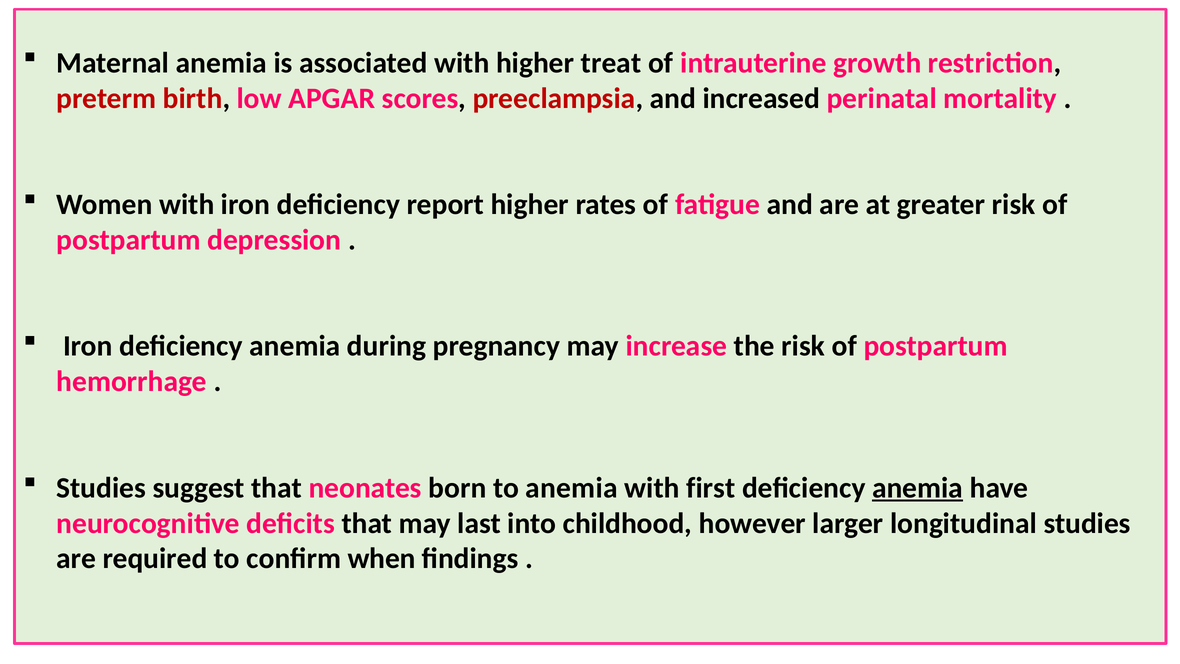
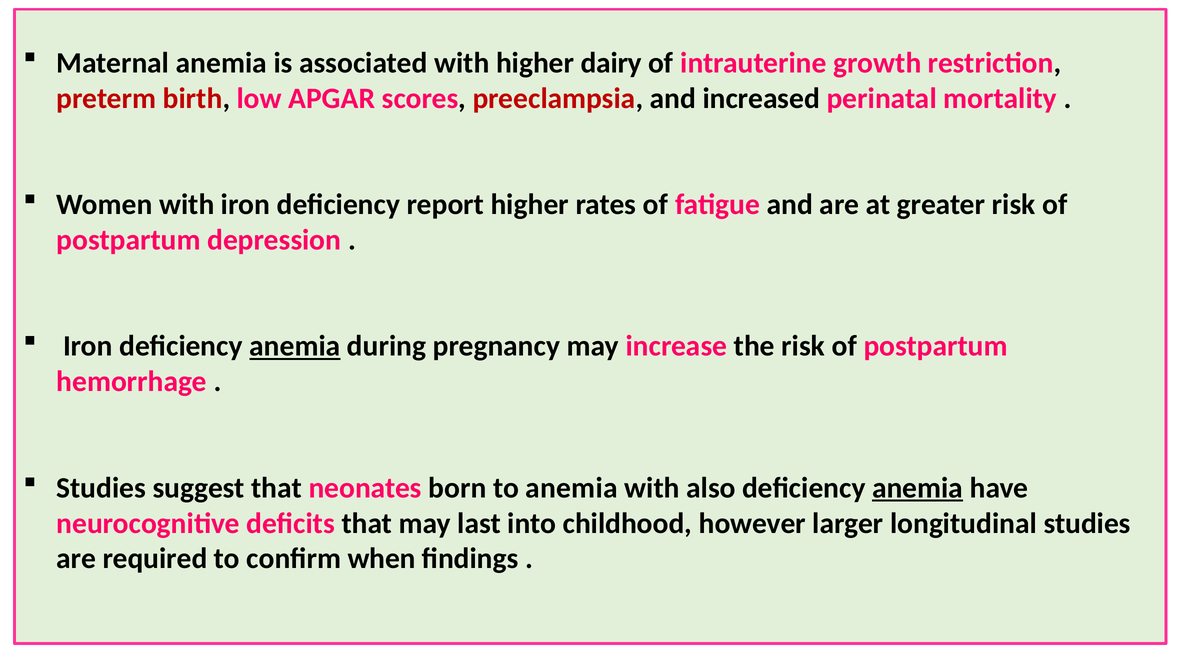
treat: treat -> dairy (611, 63)
anemia underline: none -> present (295, 346)
first: first -> also (711, 488)
